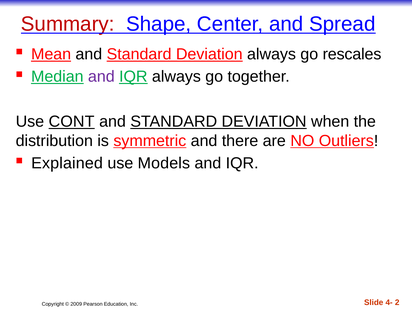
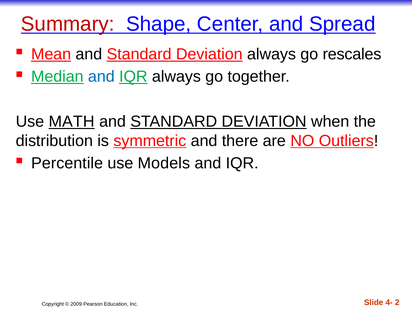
and colour: purple -> blue (101, 77)
CONT: CONT -> MATH (72, 121)
Explained: Explained -> Percentile (67, 163)
